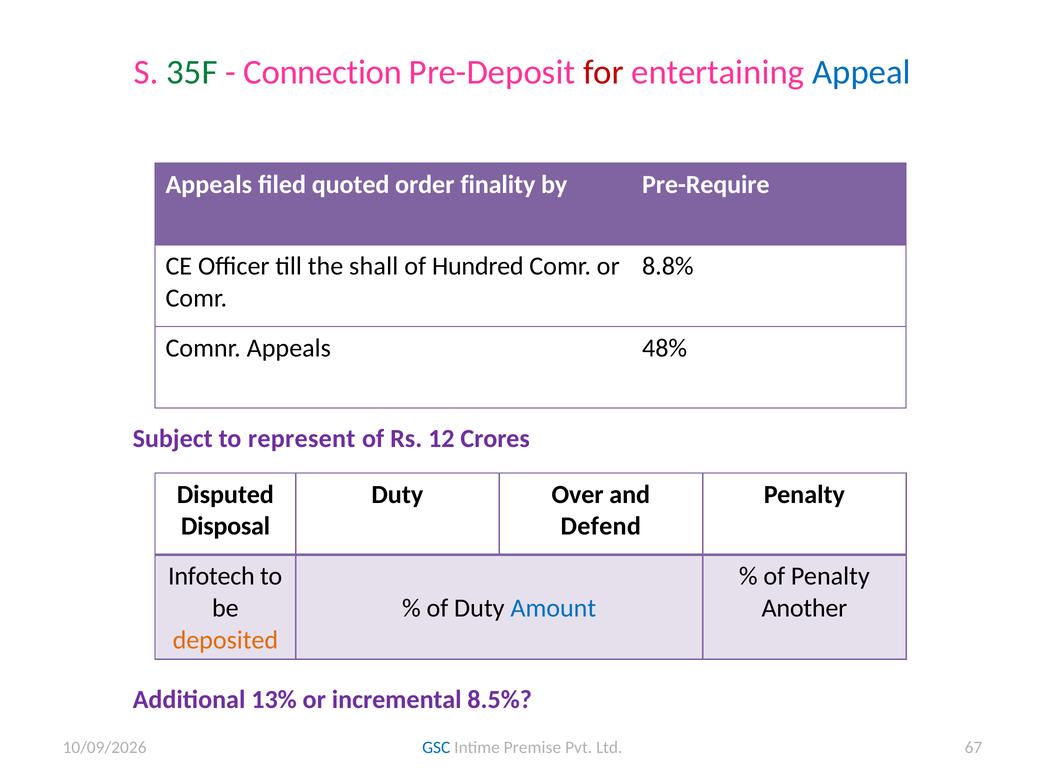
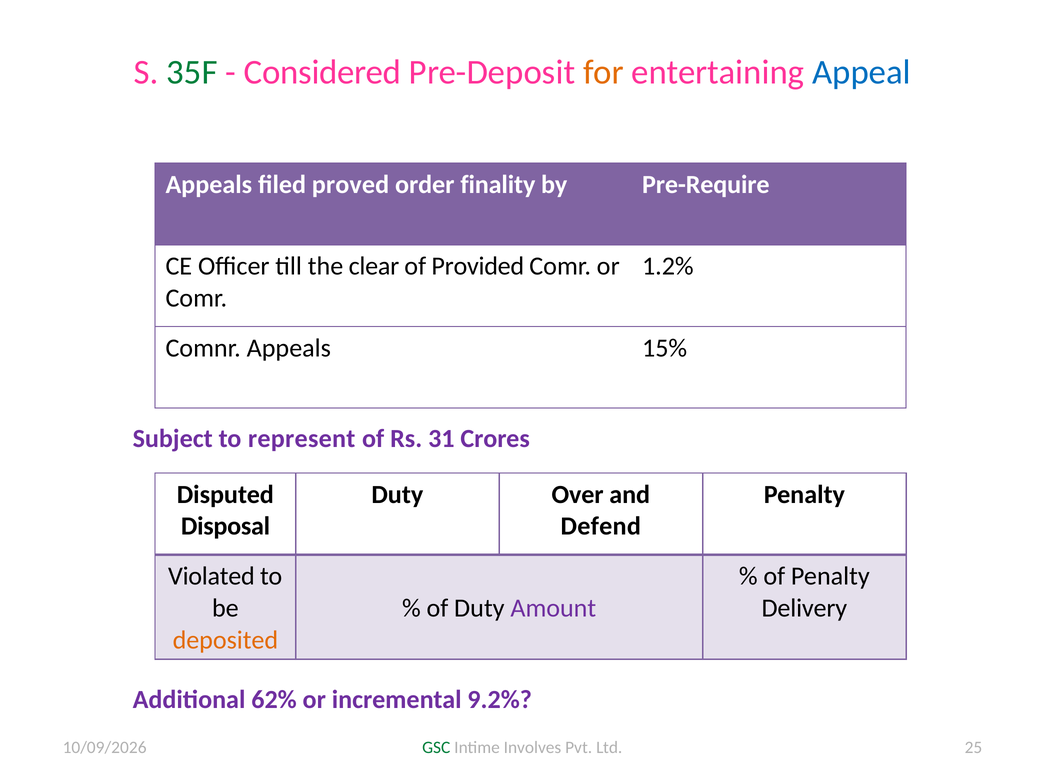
Connection: Connection -> Considered (323, 72)
for colour: red -> orange (603, 72)
quoted: quoted -> proved (350, 185)
shall: shall -> clear (374, 267)
Hundred: Hundred -> Provided (478, 267)
8.8%: 8.8% -> 1.2% (668, 267)
48%: 48% -> 15% (665, 348)
12: 12 -> 31 (441, 439)
Infotech: Infotech -> Violated (211, 577)
Amount colour: blue -> purple (553, 609)
Another: Another -> Delivery (804, 609)
13%: 13% -> 62% (274, 700)
8.5%: 8.5% -> 9.2% (500, 700)
GSC colour: blue -> green (436, 748)
Premise: Premise -> Involves (532, 748)
67: 67 -> 25 (973, 748)
